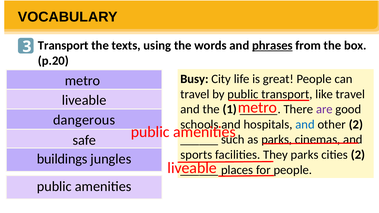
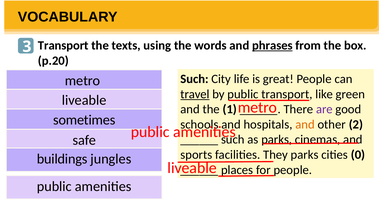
Busy: Busy -> Such (194, 79)
travel underline: none -> present (195, 94)
like travel: travel -> green (350, 94)
dangerous: dangerous -> sometimes (84, 120)
and colour: blue -> orange (305, 125)
cities 2: 2 -> 0 (358, 155)
